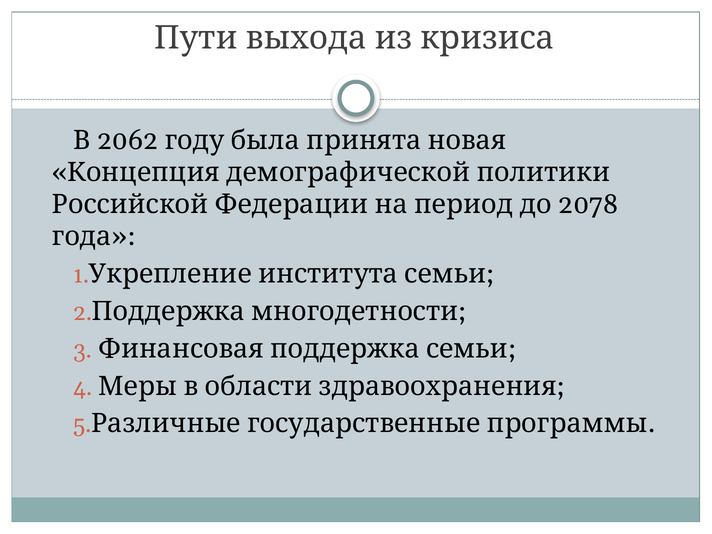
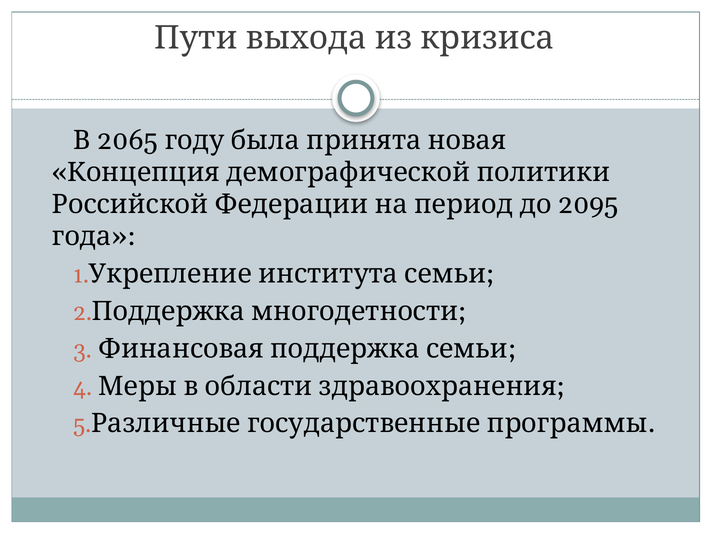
2062: 2062 -> 2065 (128, 140)
2078: 2078 -> 2095 (588, 204)
